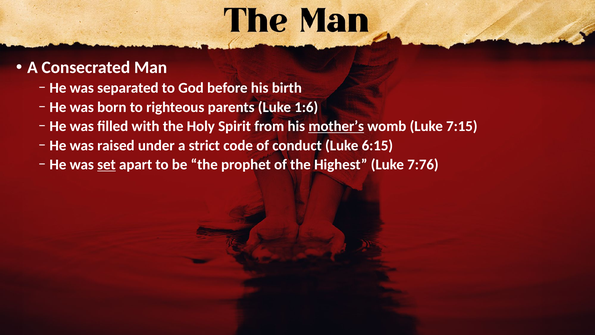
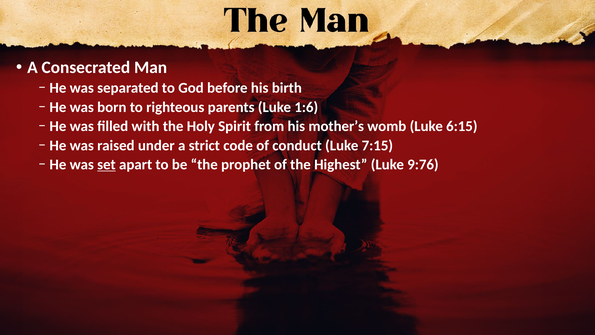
mother’s underline: present -> none (336, 126)
7:15: 7:15 -> 6:15 (462, 126)
6:15: 6:15 -> 7:15 (377, 145)
7:76: 7:76 -> 9:76 (423, 164)
